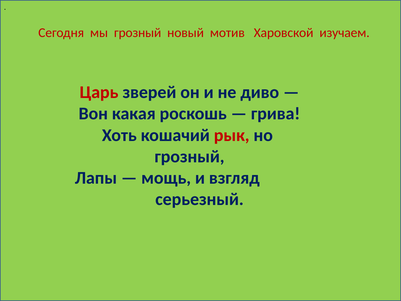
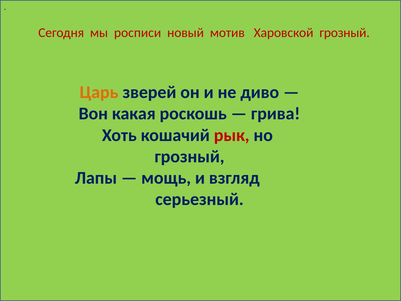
мы грозный: грозный -> росписи (138, 33)
Харовской изучаем: изучаем -> грозный (345, 33)
Царь colour: red -> orange (99, 92)
